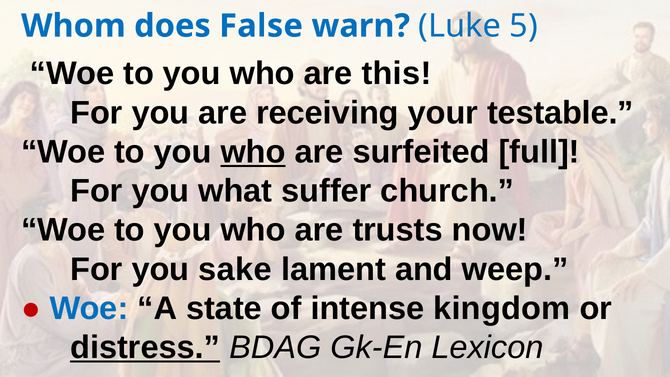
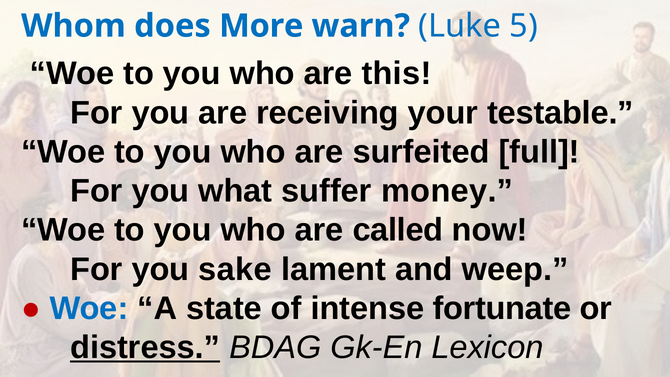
False: False -> More (261, 26)
who underline: present -> none (253, 152)
church: church -> money (447, 191)
trusts: trusts -> called (398, 230)
kingdom: kingdom -> fortunate (502, 308)
